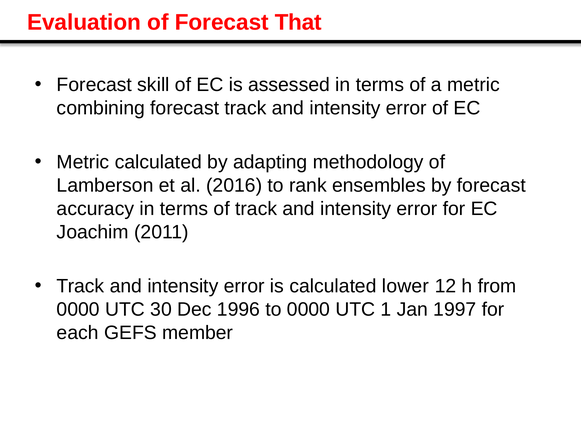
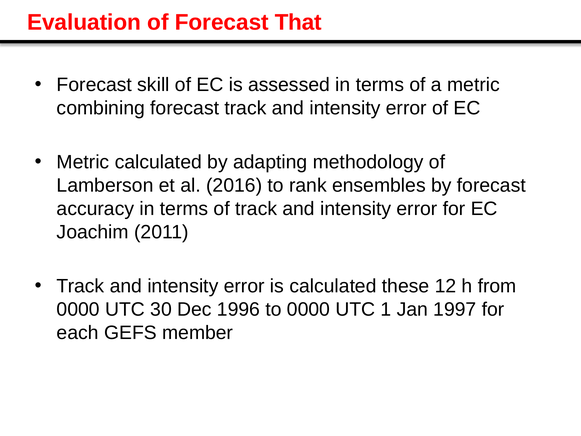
lower: lower -> these (406, 286)
